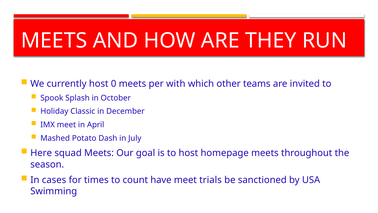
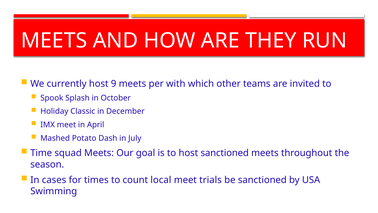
0: 0 -> 9 (114, 84)
Here: Here -> Time (41, 153)
host homepage: homepage -> sanctioned (225, 153)
have: have -> local (161, 180)
